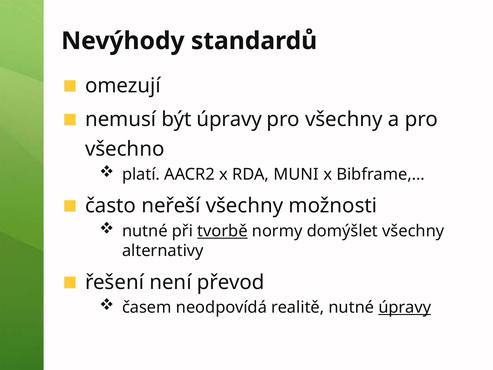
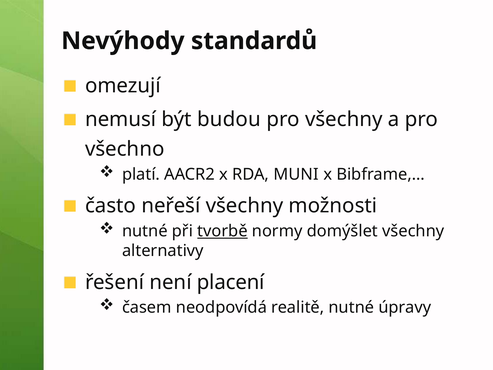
být úpravy: úpravy -> budou (229, 119)
převod: převod -> placení (231, 282)
úpravy underline: present -> none (405, 307)
